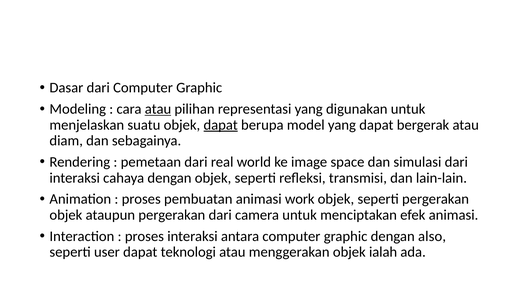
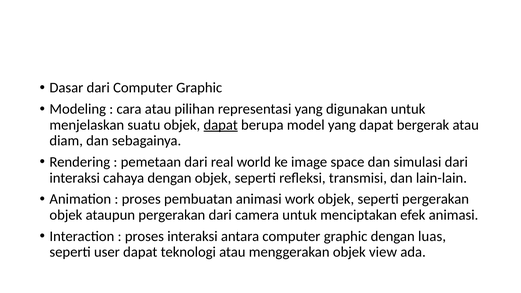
atau underline: present -> none (158, 109)
also: also -> luas (432, 236)
ialah: ialah -> view (383, 252)
